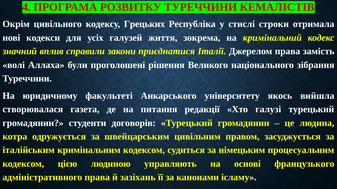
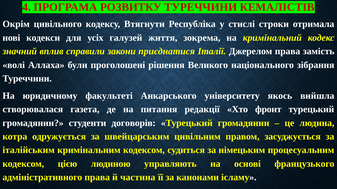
Грецьких: Грецьких -> Втягнути (144, 24)
галузі: галузі -> фронт (268, 110)
зазіхань: зазіхань -> частина (138, 178)
